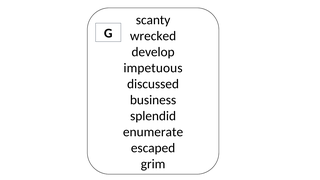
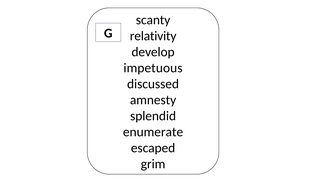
wrecked: wrecked -> relativity (153, 36)
business: business -> amnesty (153, 100)
